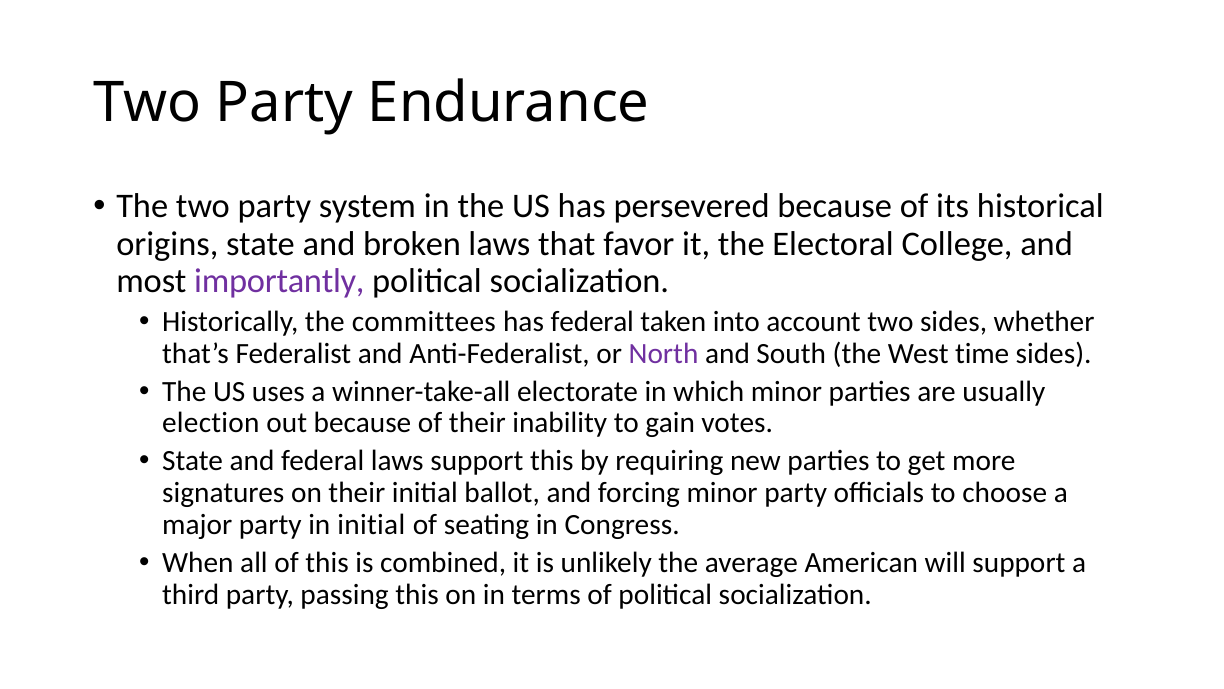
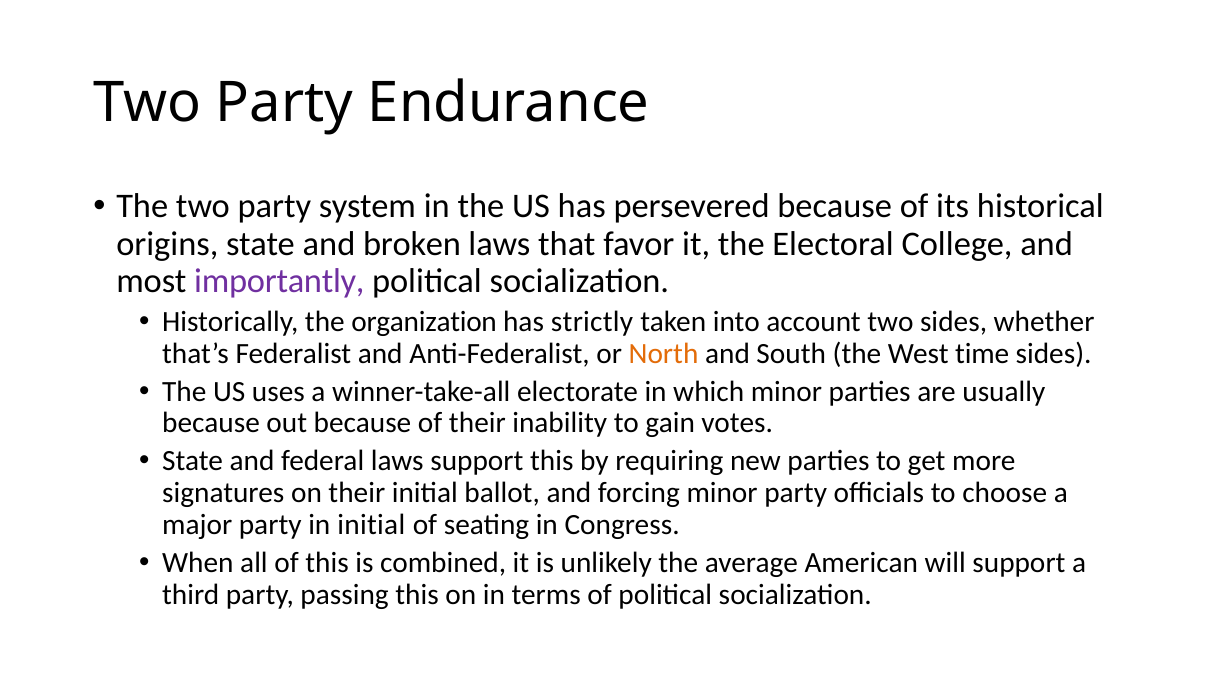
committees: committees -> organization (424, 322)
has federal: federal -> strictly (592, 322)
North colour: purple -> orange (664, 353)
election: election -> because (211, 423)
